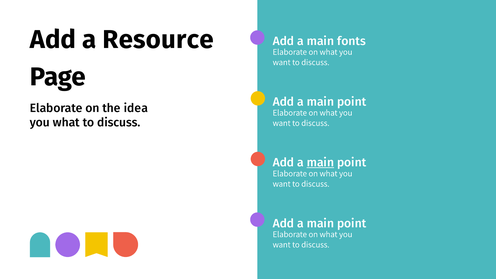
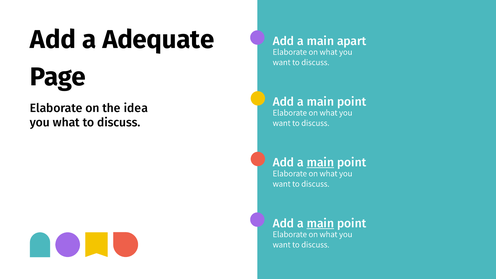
Resource: Resource -> Adequate (158, 40)
fonts: fonts -> apart (352, 41)
main underline: none -> present (320, 223)
